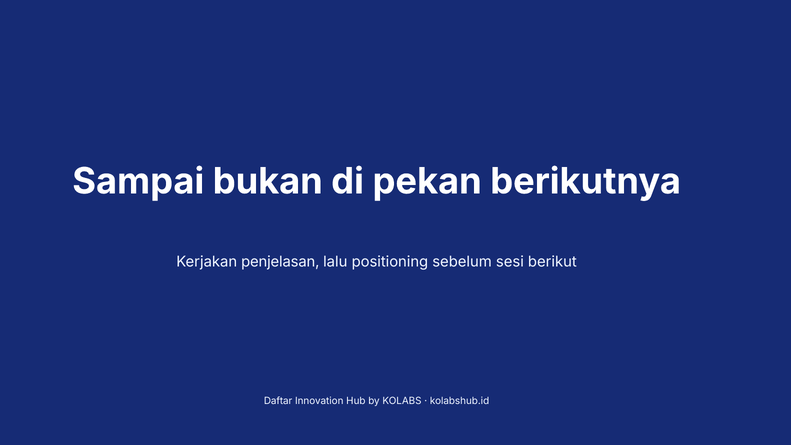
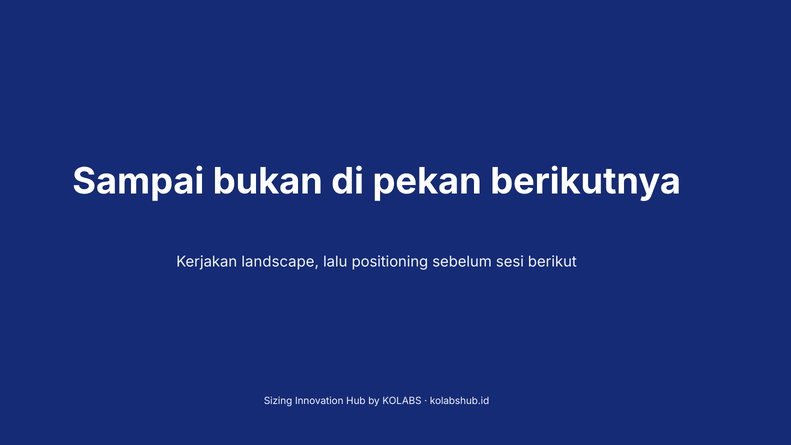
penjelasan: penjelasan -> landscape (280, 262)
Daftar: Daftar -> Sizing (278, 401)
